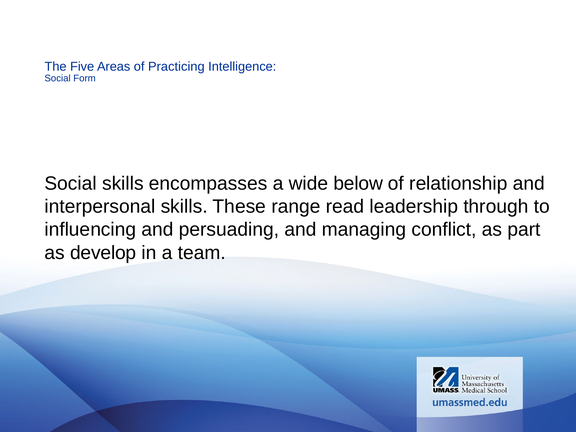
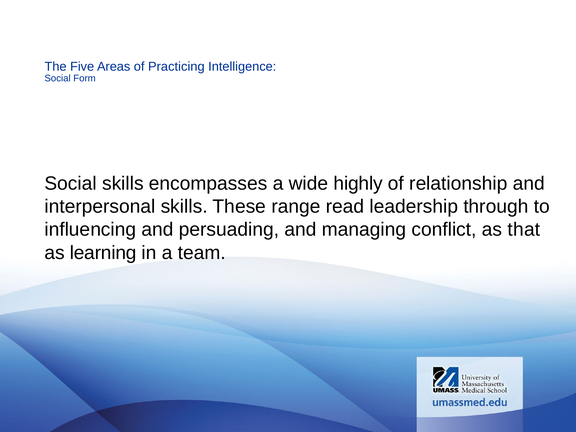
below: below -> highly (358, 184)
part: part -> that (524, 230)
develop: develop -> learning (103, 253)
